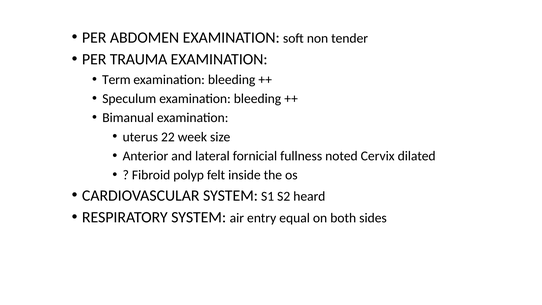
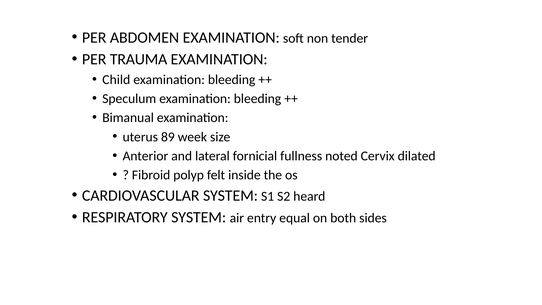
Term: Term -> Child (116, 80)
22: 22 -> 89 (168, 137)
